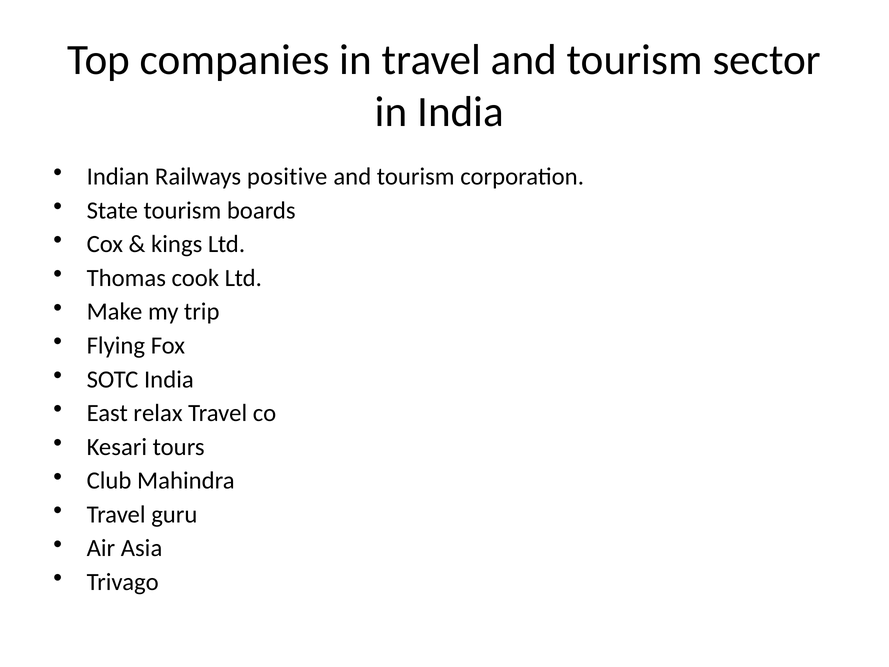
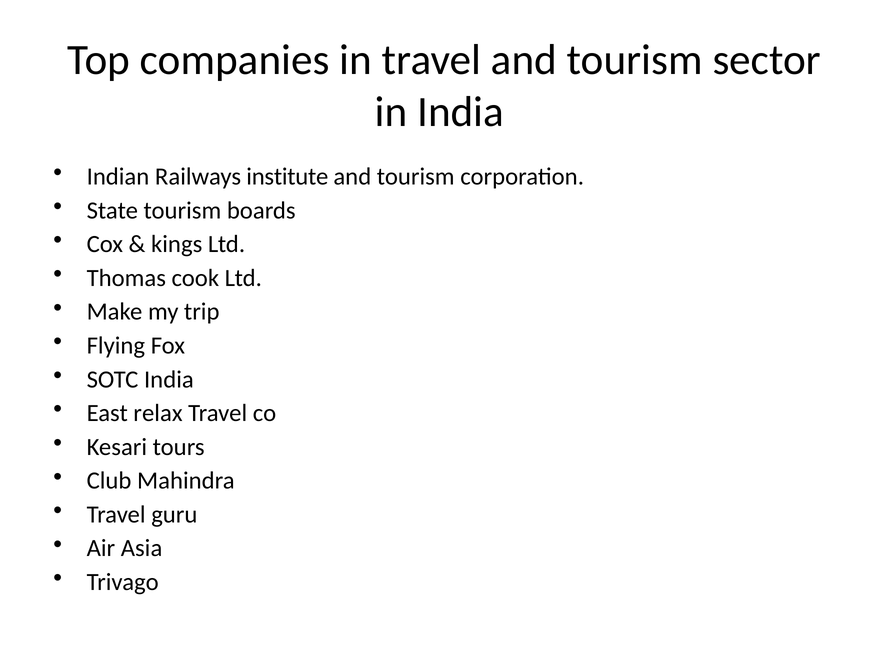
positive: positive -> institute (287, 177)
